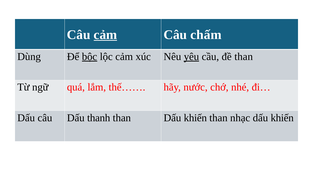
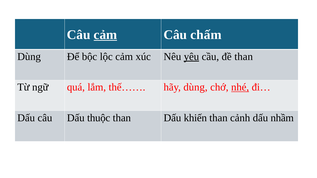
bộc underline: present -> none (90, 57)
hãy nước: nước -> dùng (196, 87)
nhé underline: none -> present (240, 87)
thanh: thanh -> thuộc (99, 118)
nhạc: nhạc -> cảnh (240, 118)
khiến: khiến -> nhầm (282, 118)
